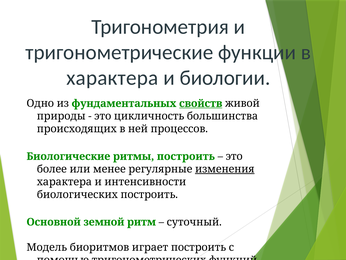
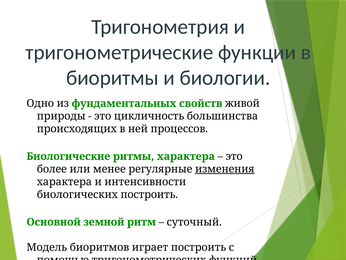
характера: характера -> биоритмы (112, 78)
свойств underline: present -> none (201, 103)
ритмы построить: построить -> характера (186, 156)
